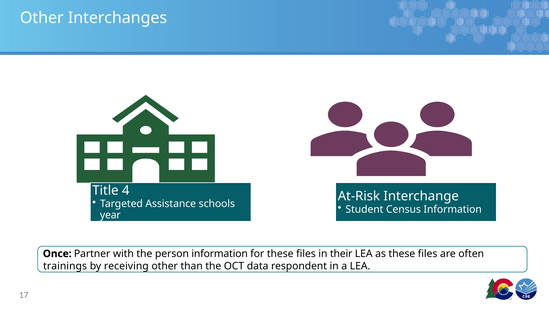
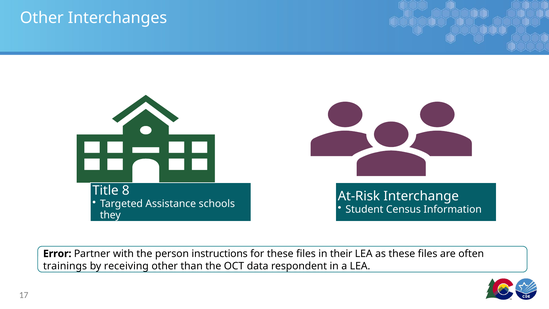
4: 4 -> 8 (126, 190)
year: year -> they (110, 215)
Once: Once -> Error (57, 254)
person information: information -> instructions (220, 254)
